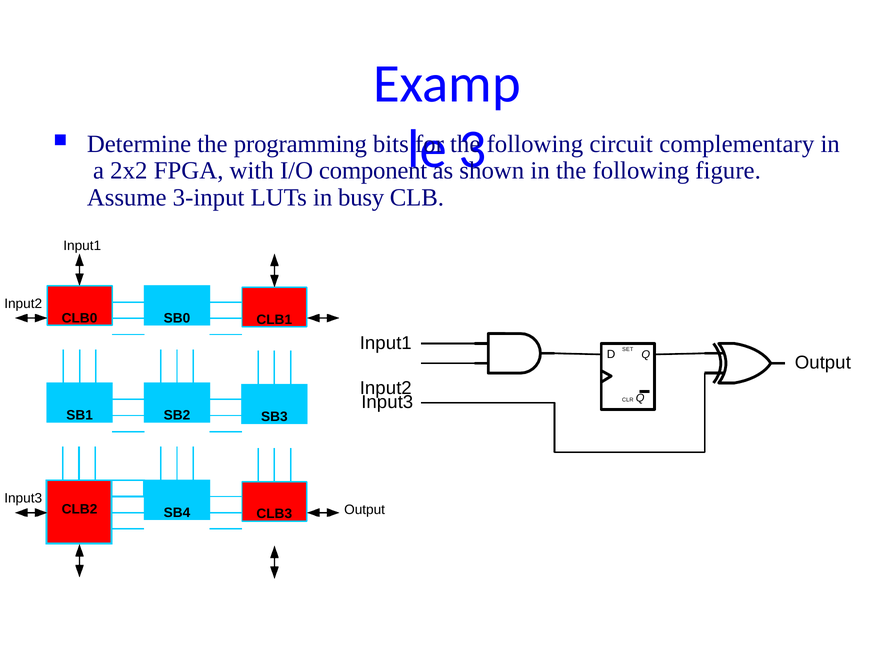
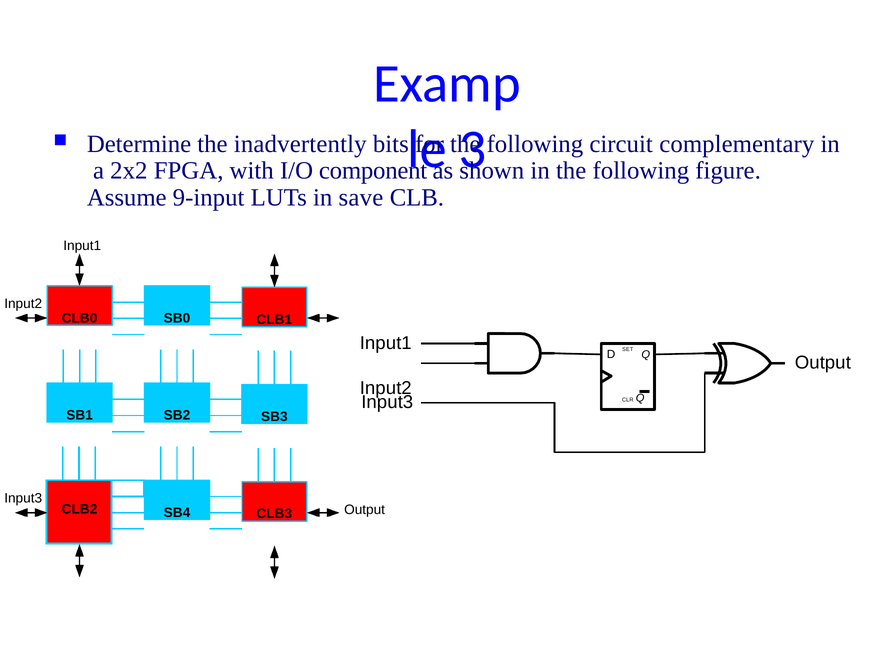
programming: programming -> inadvertently (300, 144)
3-input: 3-input -> 9-input (209, 198)
busy: busy -> save (361, 198)
